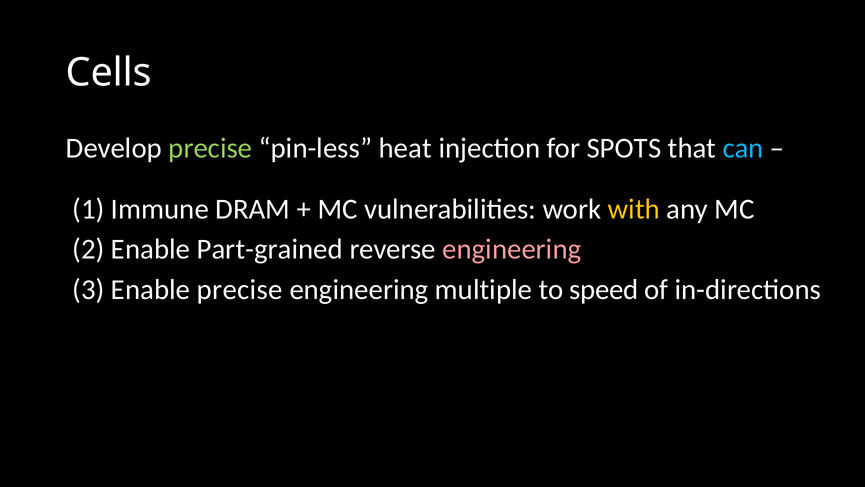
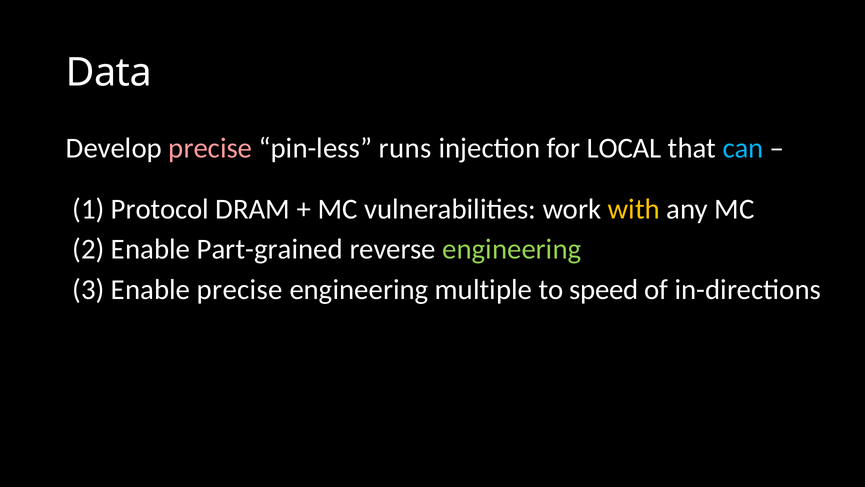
Cells: Cells -> Data (109, 73)
precise colour: light green -> pink (210, 148)
heat: heat -> runs (405, 148)
SPOTS: SPOTS -> LOCAL (624, 148)
Immune: Immune -> Protocol (160, 209)
engineering colour: pink -> light green (512, 249)
